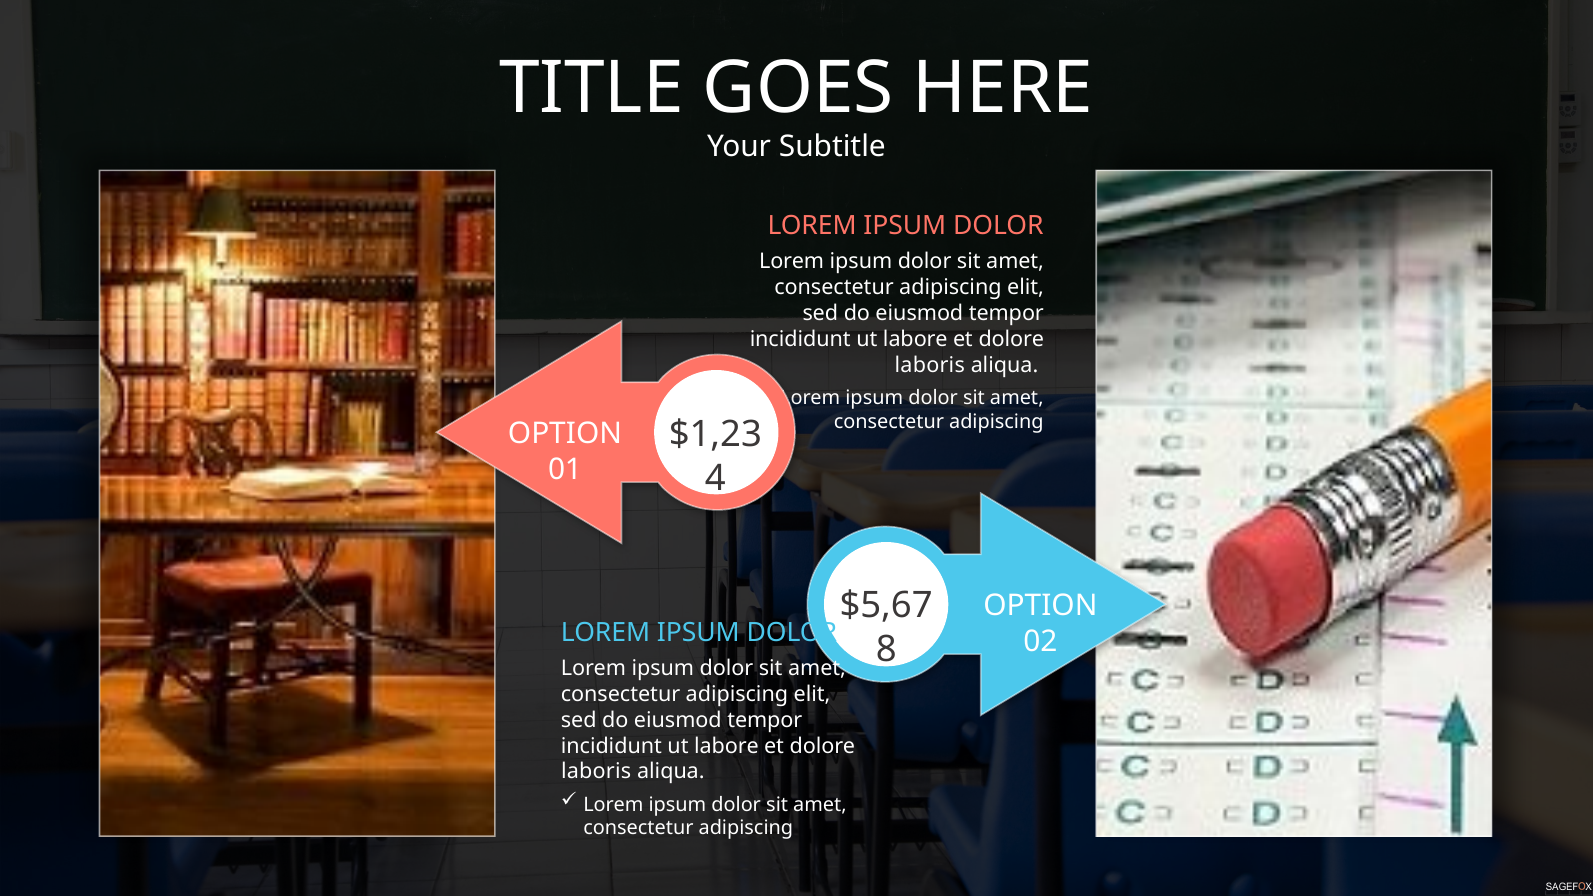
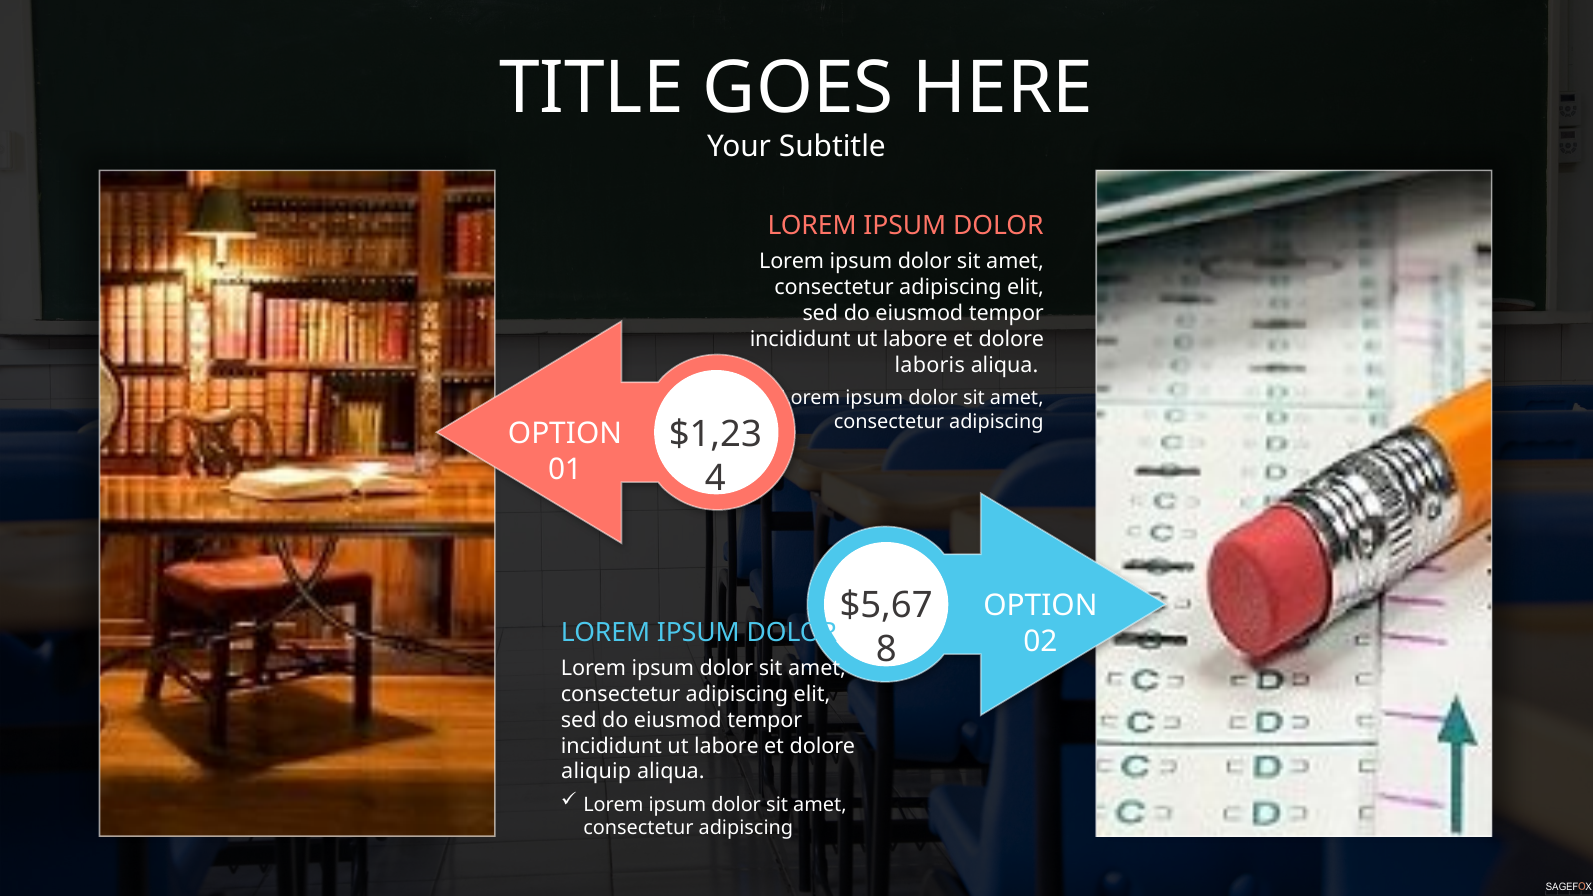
laboris: laboris -> aliquip (596, 772)
